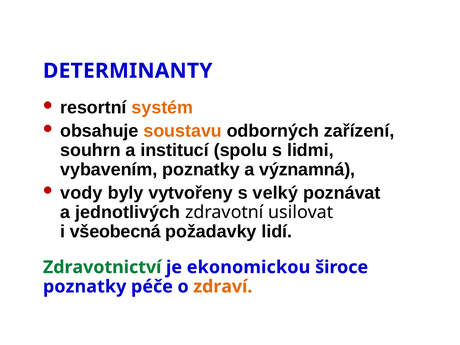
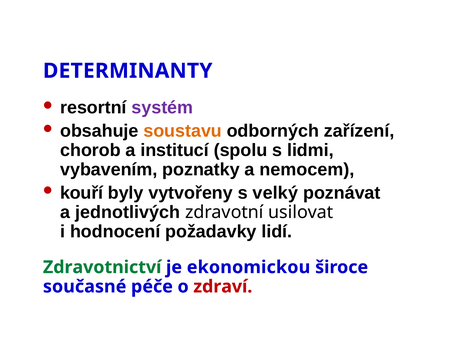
systém colour: orange -> purple (162, 108)
souhrn: souhrn -> chorob (90, 150)
významná: významná -> nemocem (307, 170)
vody: vody -> kouří (82, 193)
všeobecná: všeobecná -> hodnocení (115, 232)
poznatky: poznatky -> současné (85, 287)
zdraví colour: orange -> red (223, 287)
